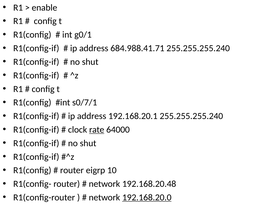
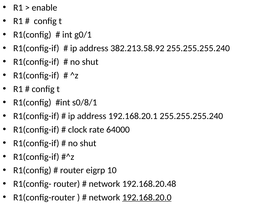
684.988.41.71: 684.988.41.71 -> 382.213.58.92 (137, 48)
s0/7/1: s0/7/1 -> s0/8/1 (85, 103)
rate underline: present -> none (97, 130)
